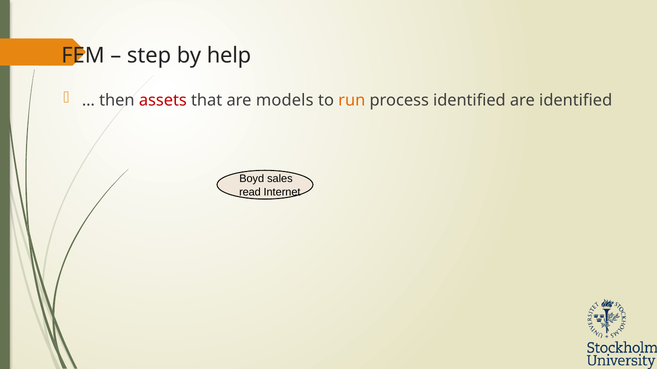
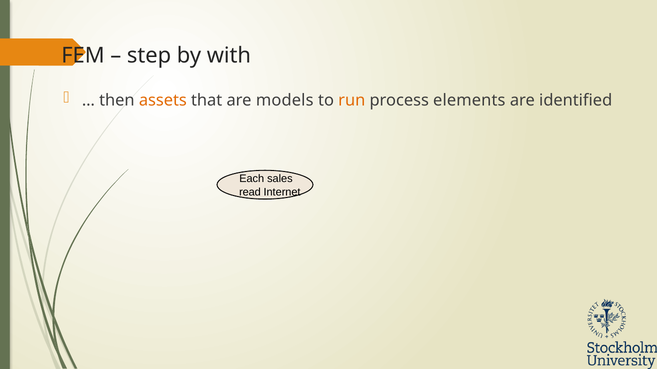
help: help -> with (229, 55)
assets colour: red -> orange (163, 100)
process identified: identified -> elements (469, 100)
Boyd: Boyd -> Each (252, 179)
